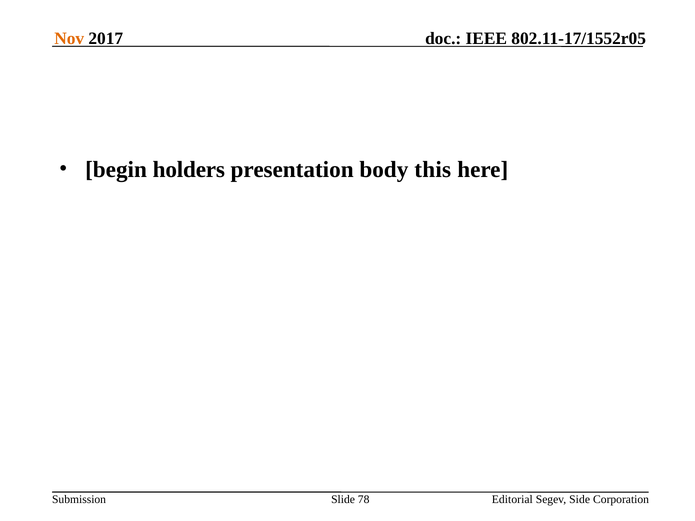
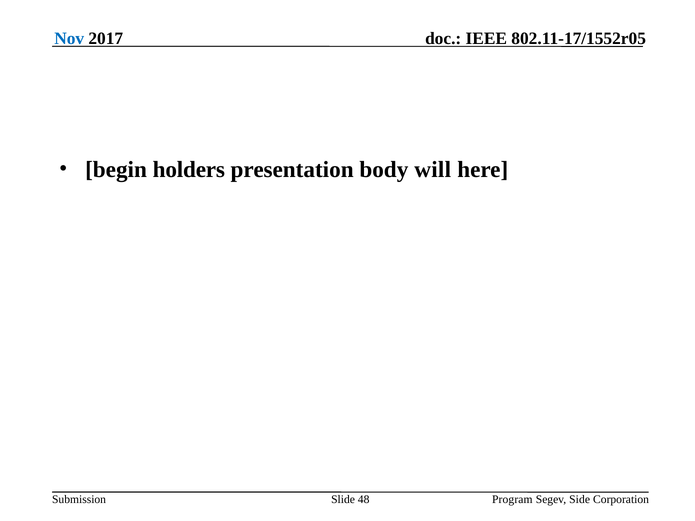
Nov colour: orange -> blue (69, 39)
this: this -> will (433, 170)
78: 78 -> 48 (364, 500)
Editorial: Editorial -> Program (512, 500)
